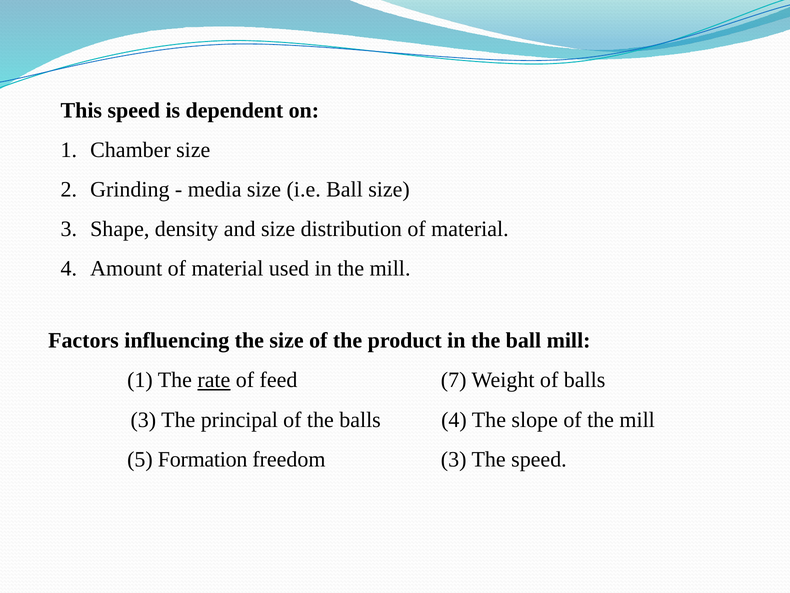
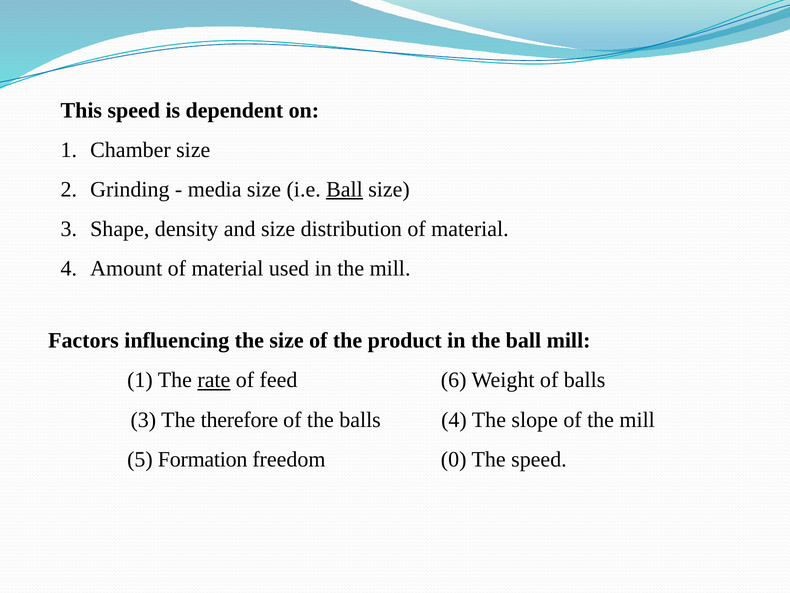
Ball underline: none -> present (344, 189)
7: 7 -> 6 (454, 380)
principal: principal -> therefore (239, 419)
freedom 3: 3 -> 0 (454, 459)
